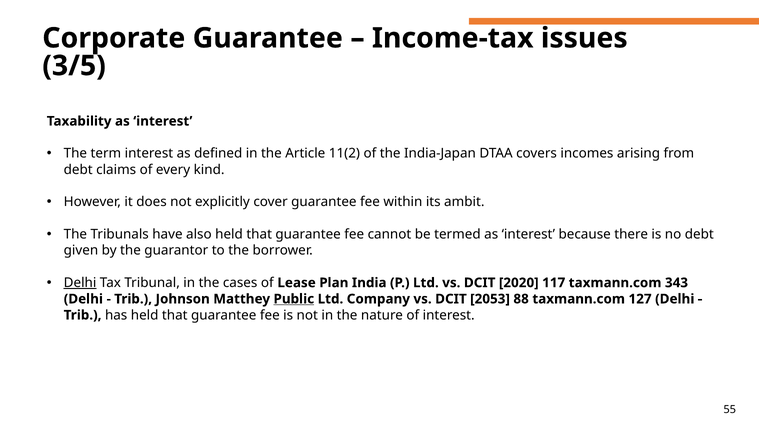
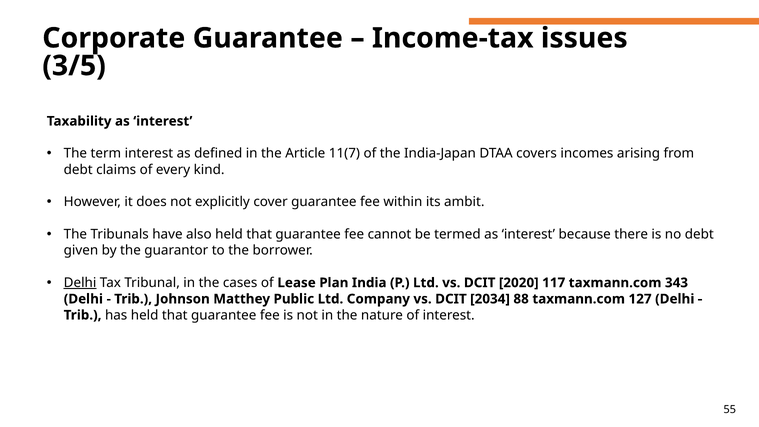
11(2: 11(2 -> 11(7 (344, 153)
Public underline: present -> none (294, 299)
2053: 2053 -> 2034 (490, 299)
